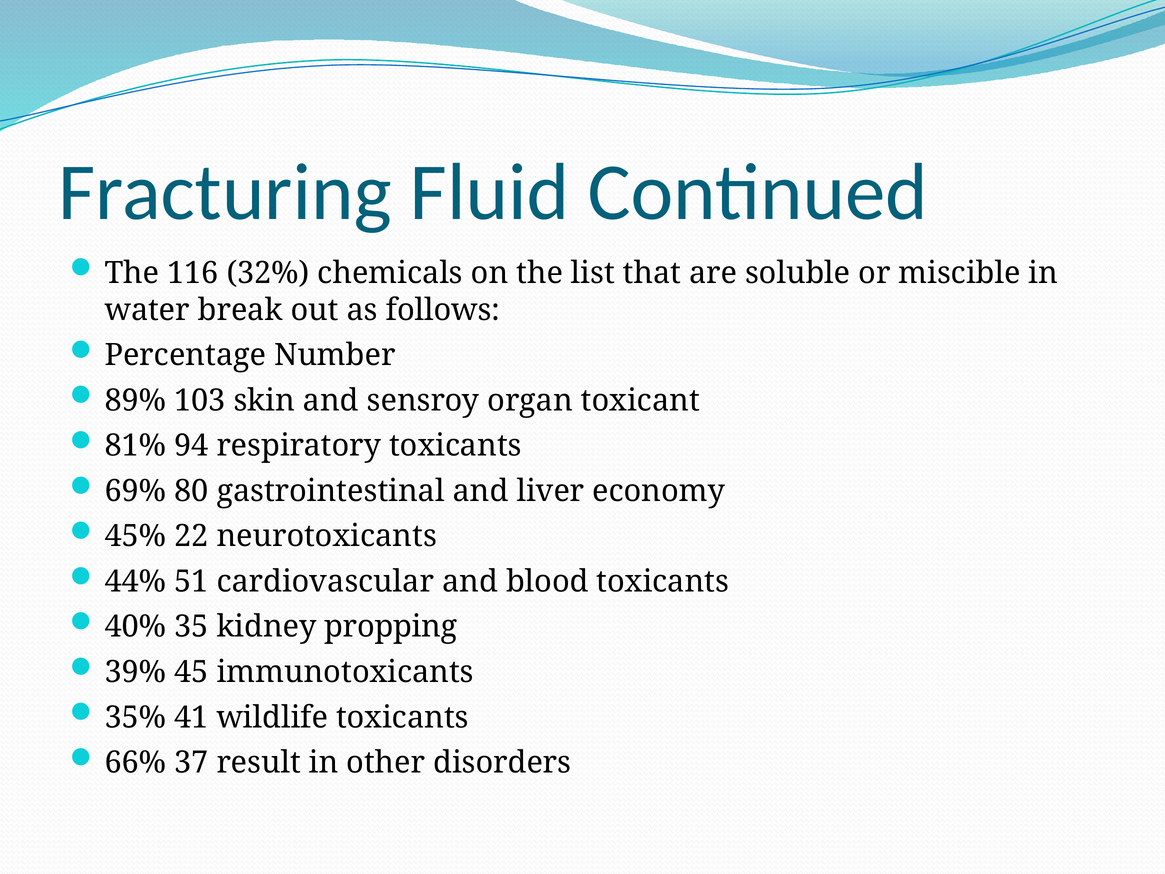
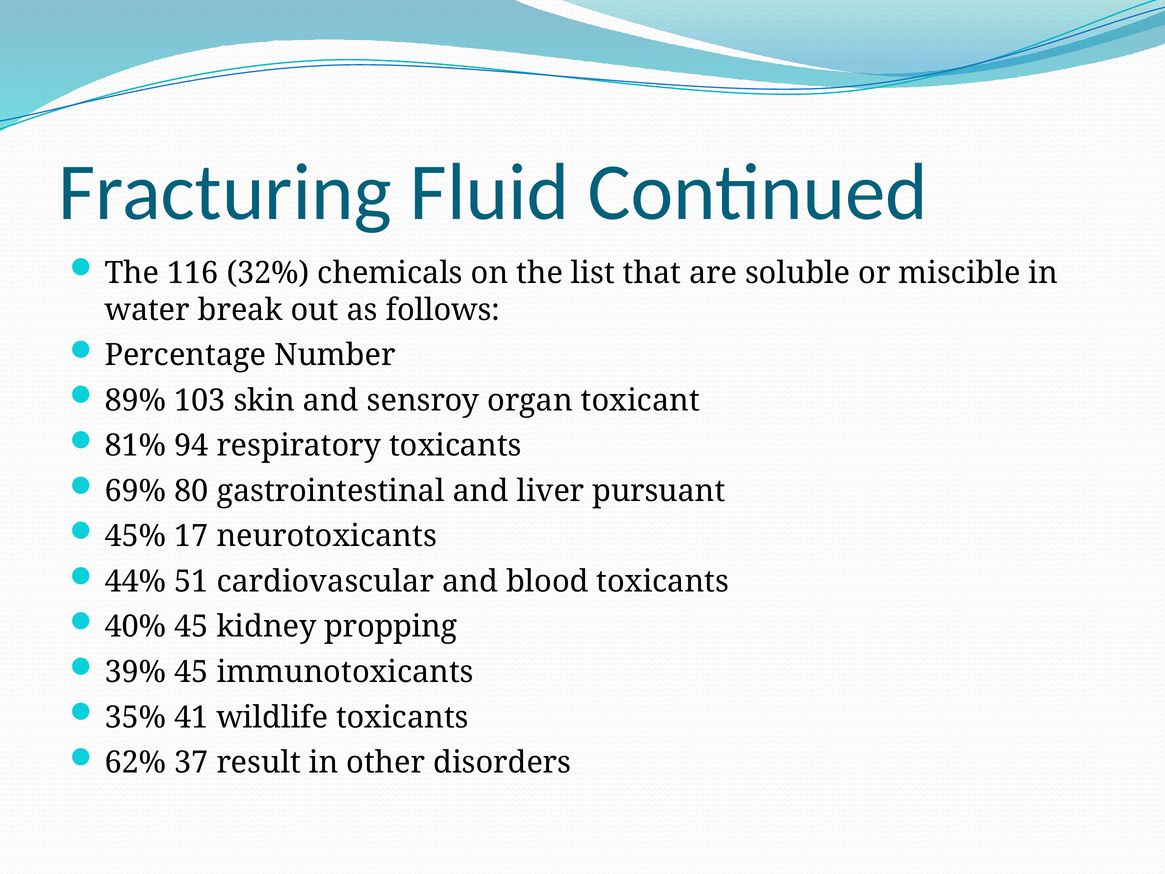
economy: economy -> pursuant (659, 491)
22: 22 -> 17 (191, 536)
40% 35: 35 -> 45 (191, 627)
66%: 66% -> 62% (136, 762)
